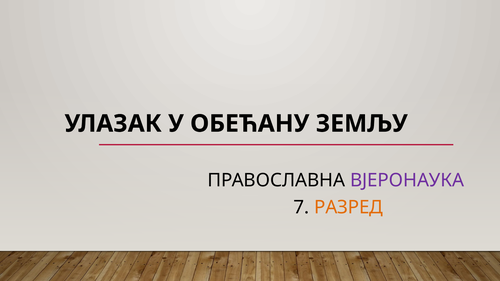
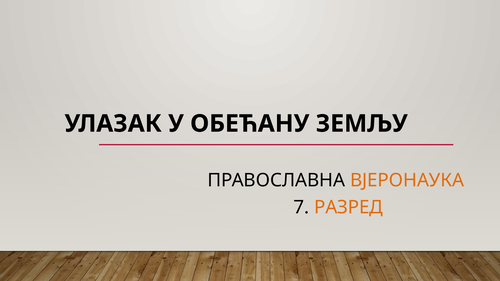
ВЈЕРОНАУКА colour: purple -> orange (407, 180)
